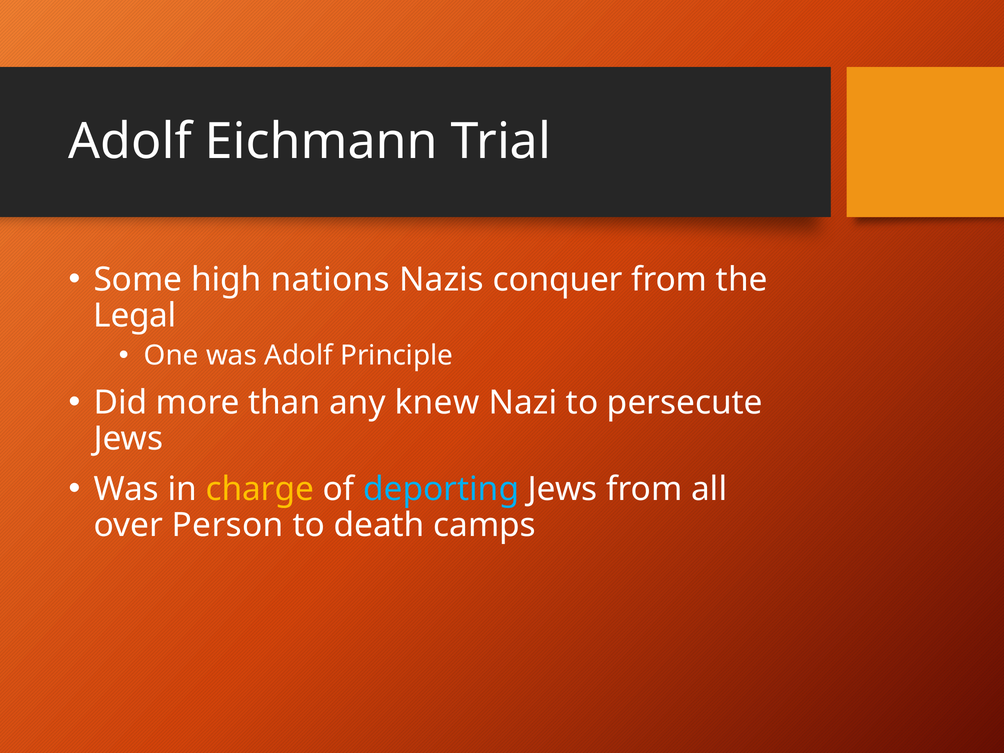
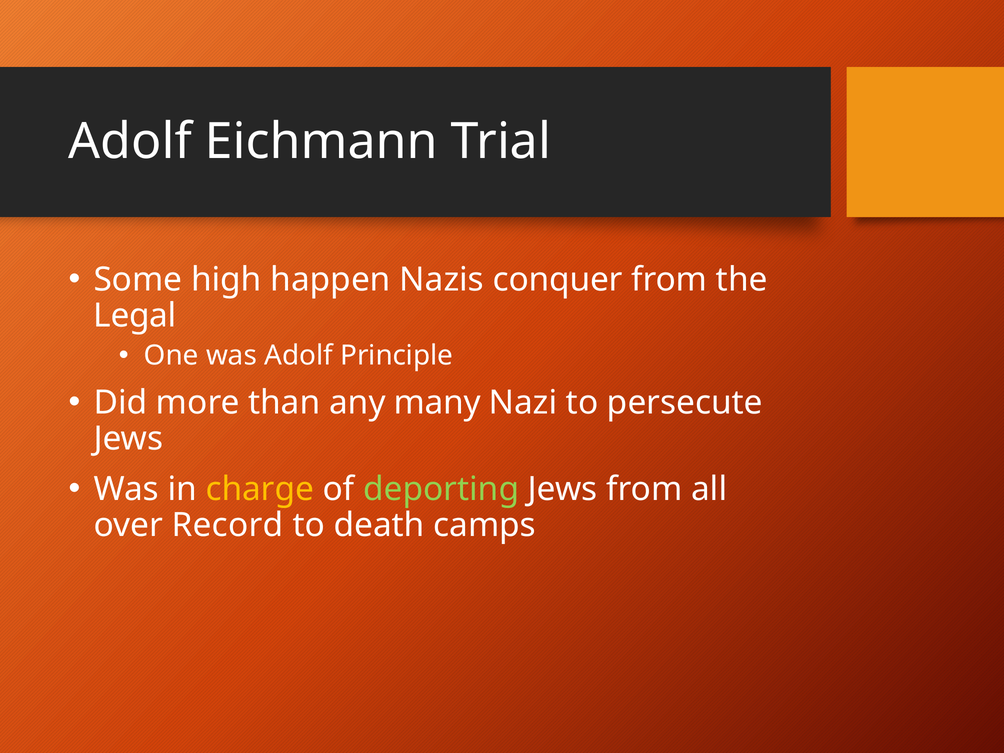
nations: nations -> happen (330, 279)
knew: knew -> many (437, 403)
deporting colour: light blue -> light green (441, 489)
Person: Person -> Record (228, 525)
